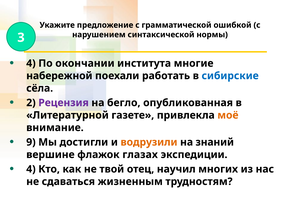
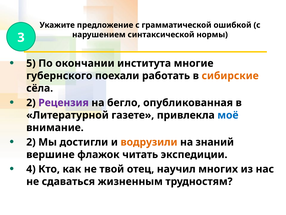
4: 4 -> 5 (31, 63)
набережной: набережной -> губернского (59, 76)
сибирские colour: blue -> orange (230, 76)
моё colour: orange -> blue (228, 115)
9: 9 -> 2 (31, 142)
глазах: глазах -> читать (140, 154)
